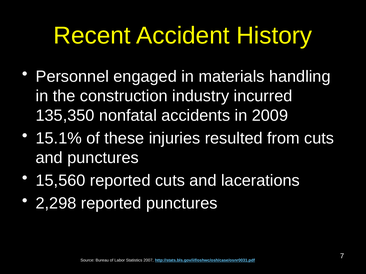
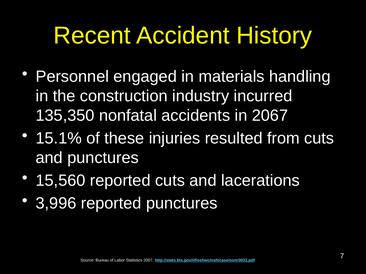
2009: 2009 -> 2067 (270, 116)
2,298: 2,298 -> 3,996 (56, 204)
